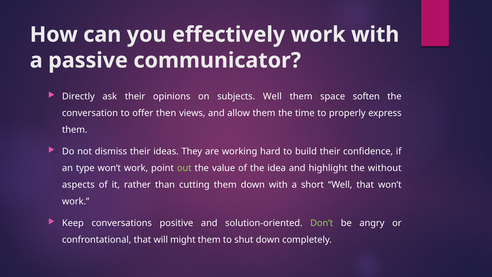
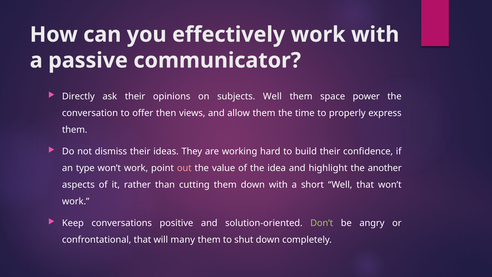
soften: soften -> power (366, 96)
out colour: light green -> pink (184, 168)
without: without -> another (385, 168)
might: might -> many (183, 240)
